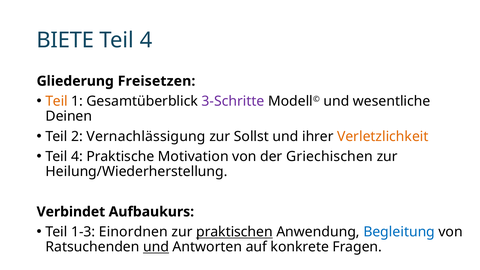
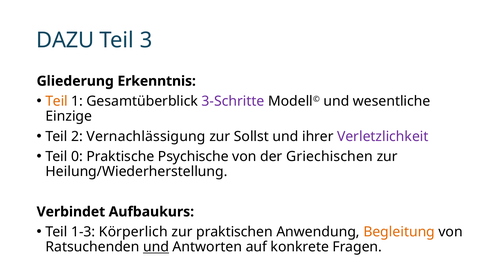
BIETE: BIETE -> DAZU (65, 40)
4: 4 -> 3 (146, 40)
Freisetzen: Freisetzen -> Erkenntnis (157, 81)
Deinen: Deinen -> Einzige (69, 116)
Verletzlichkeit colour: orange -> purple (383, 136)
4: 4 -> 0 (77, 157)
Motivation: Motivation -> Psychische (193, 157)
Einordnen: Einordnen -> Körperlich (133, 232)
praktischen underline: present -> none (234, 232)
Begleitung colour: blue -> orange (399, 232)
